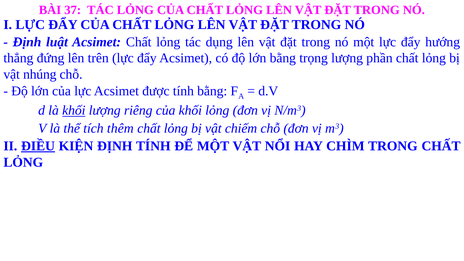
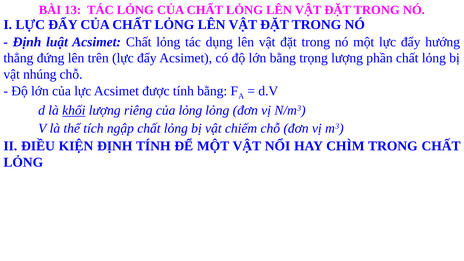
37: 37 -> 13 (73, 10)
của khối: khối -> lỏng (190, 110)
thêm: thêm -> ngập (120, 128)
ĐIỀU underline: present -> none (38, 146)
